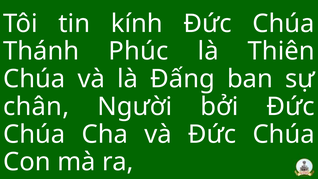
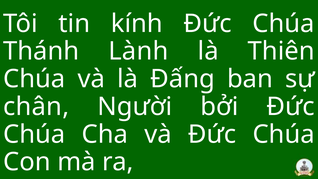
Phúc: Phúc -> Lành (138, 51)
